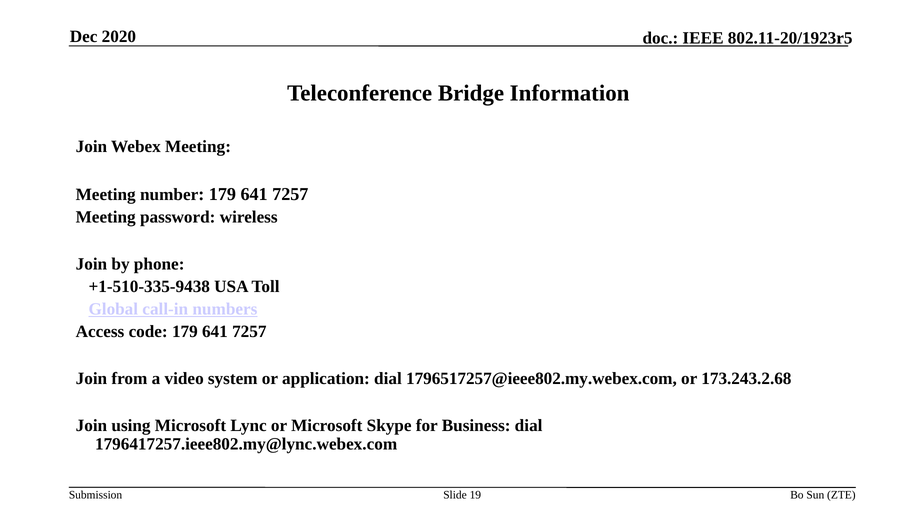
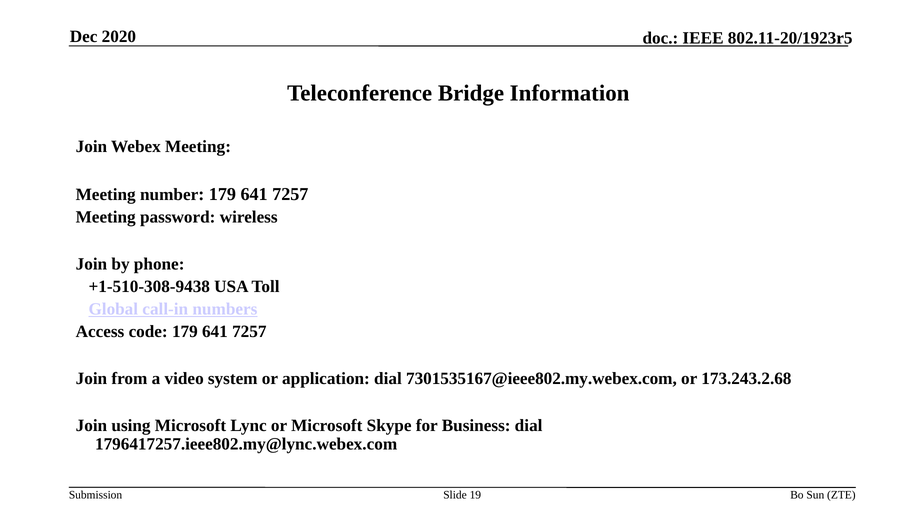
+1-510-335-9438: +1-510-335-9438 -> +1-510-308-9438 (149, 287)
1796517257@ieee802.my.webex.com: 1796517257@ieee802.my.webex.com -> 7301535167@ieee802.my.webex.com (541, 378)
